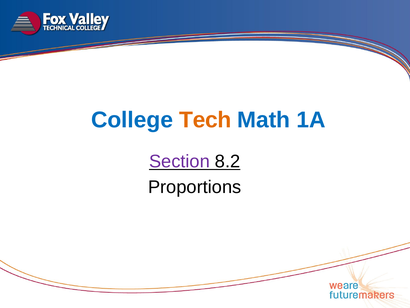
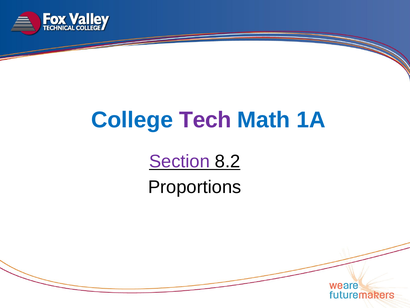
Tech colour: orange -> purple (205, 120)
